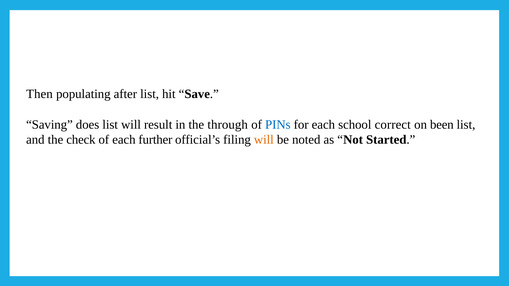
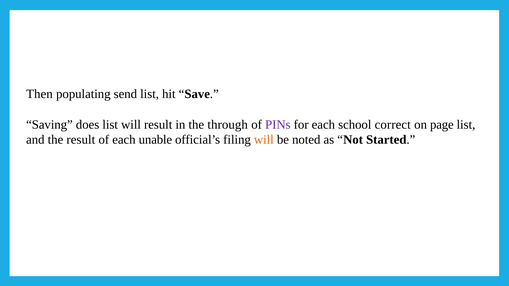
after: after -> send (125, 94)
PINs colour: blue -> purple (278, 125)
been: been -> page (442, 125)
the check: check -> result (81, 140)
further: further -> unable (155, 140)
